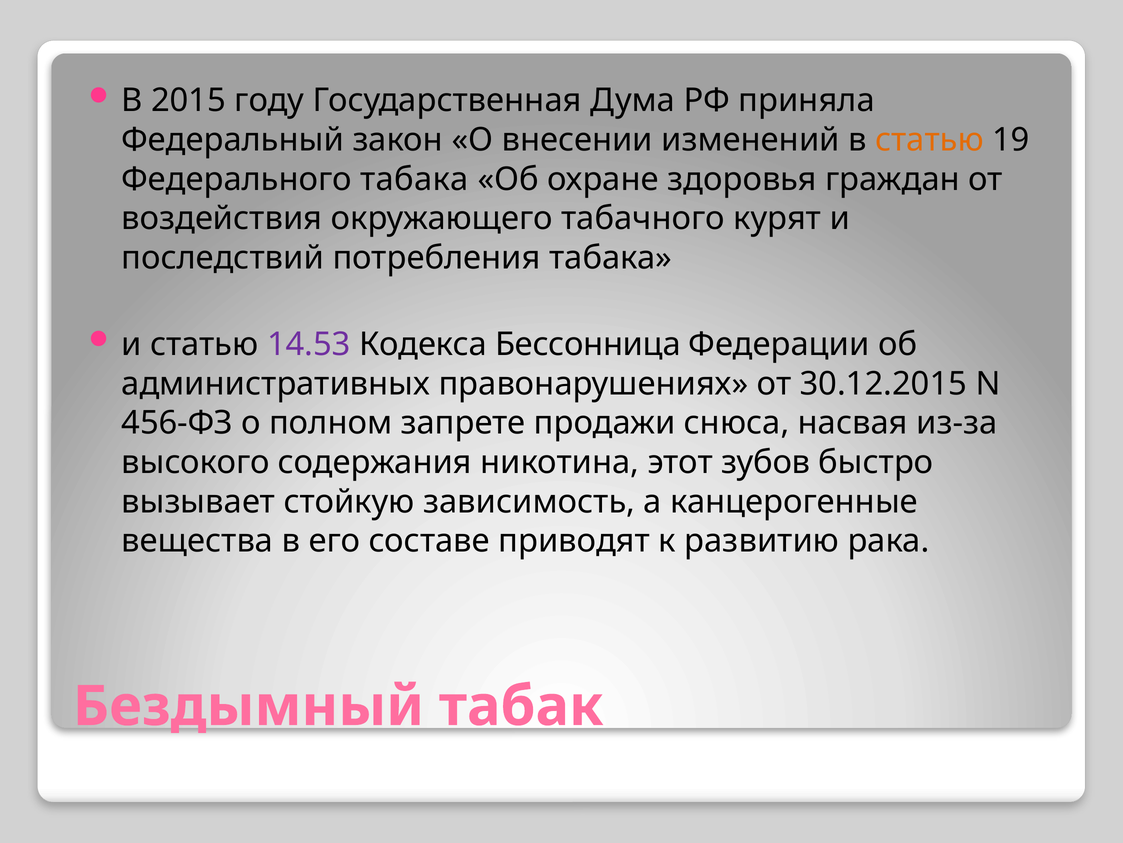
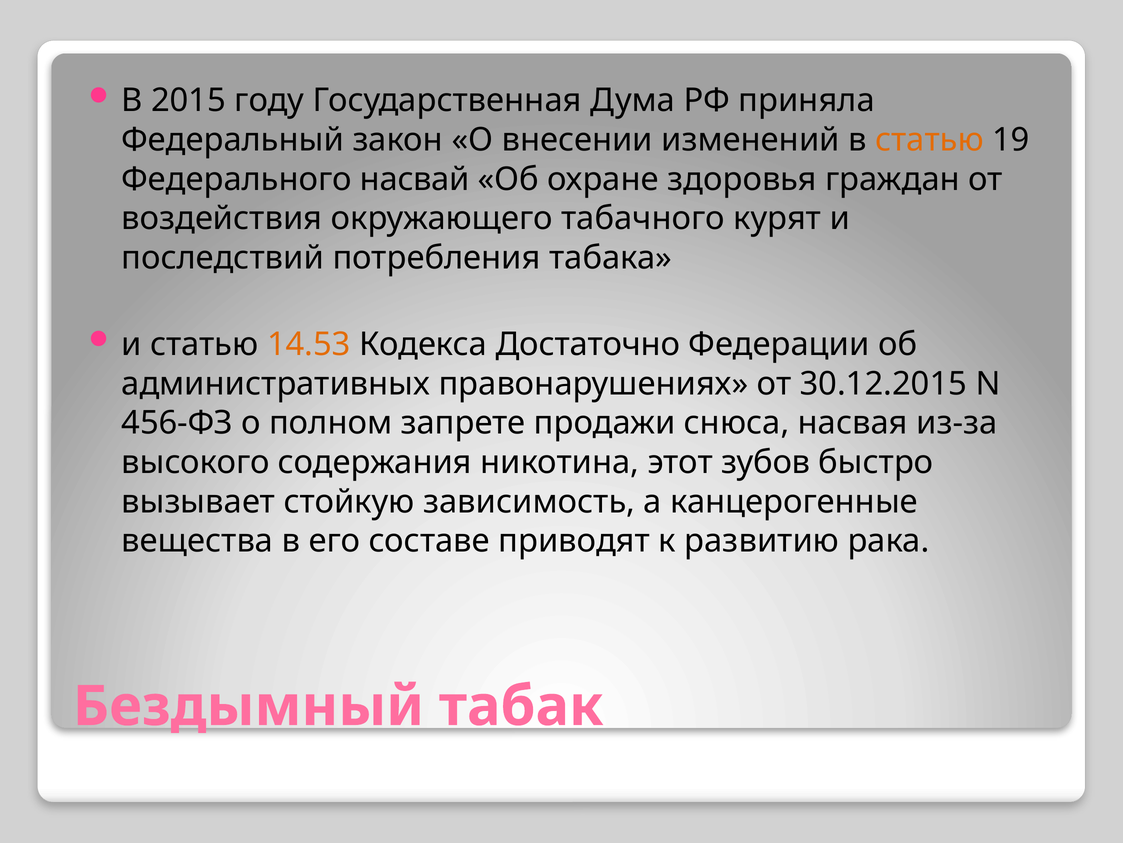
Федерального табака: табака -> насвай (415, 179)
14.53 colour: purple -> orange (309, 344)
Бессонница: Бессонница -> Достаточно (588, 344)
